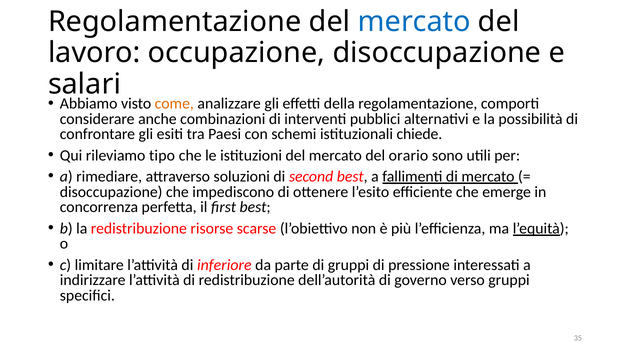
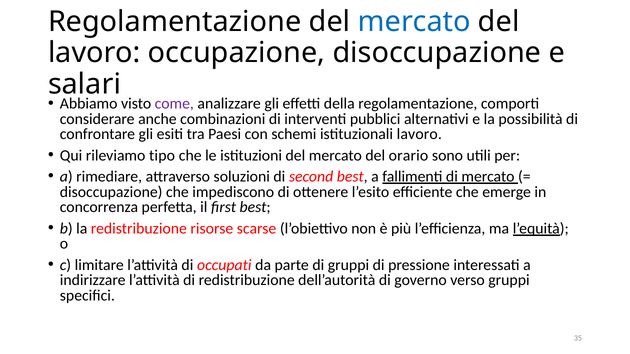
come colour: orange -> purple (174, 104)
istituzionali chiede: chiede -> lavoro (419, 134)
inferiore: inferiore -> occupati (224, 265)
